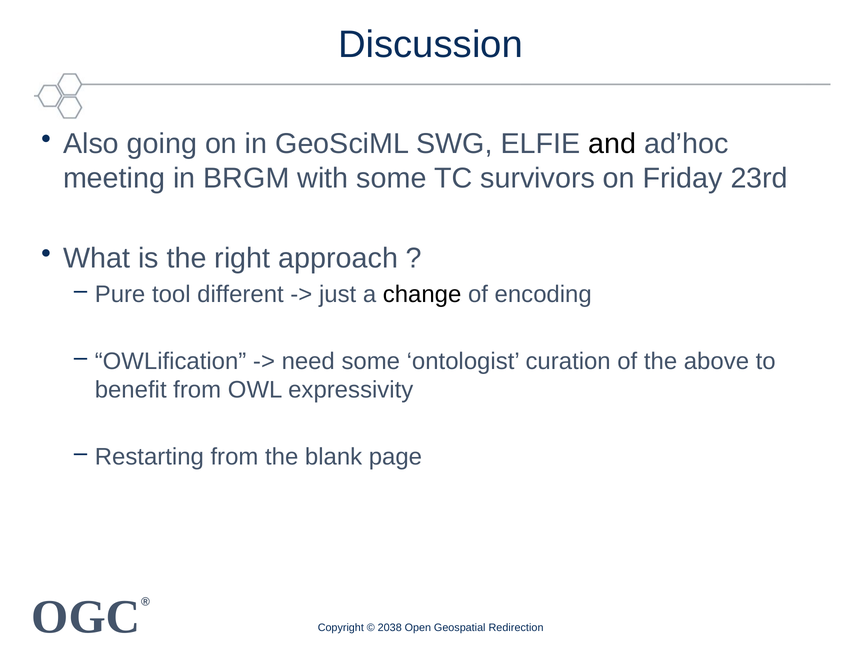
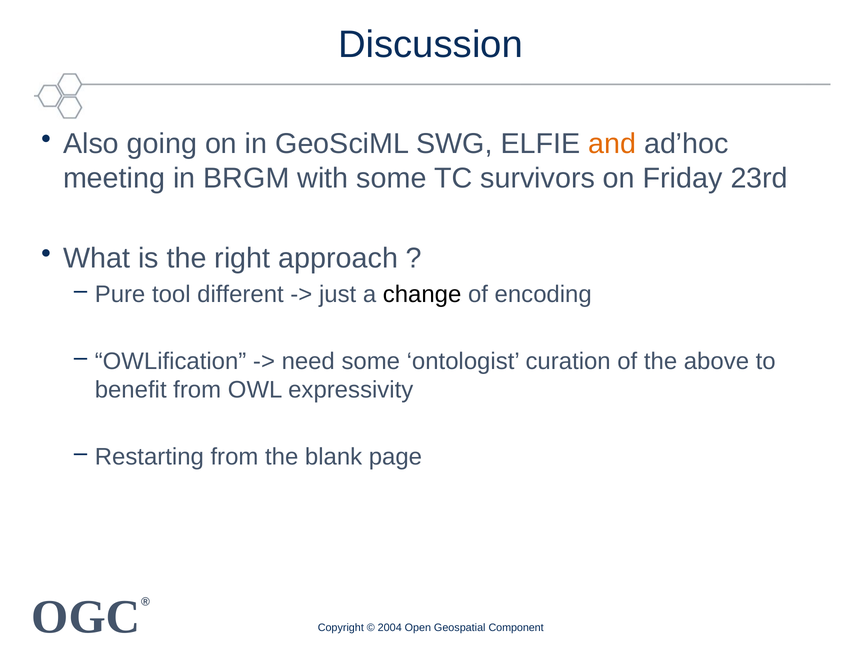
and colour: black -> orange (612, 144)
2038: 2038 -> 2004 (390, 629)
Redirection: Redirection -> Component (516, 629)
